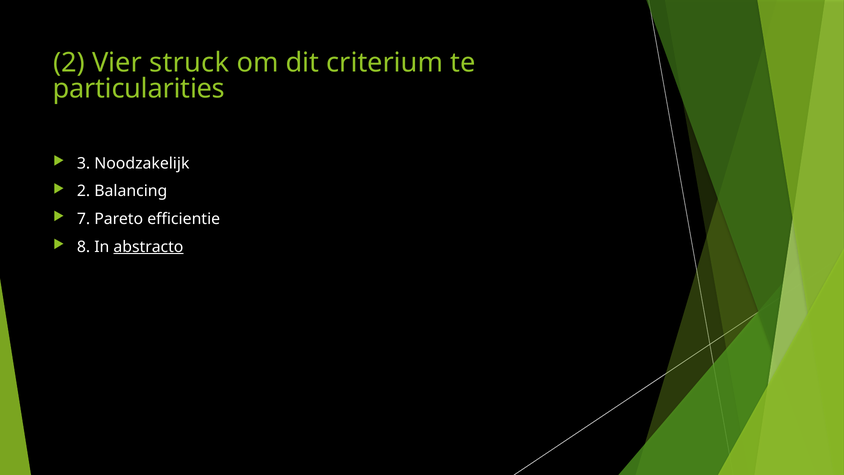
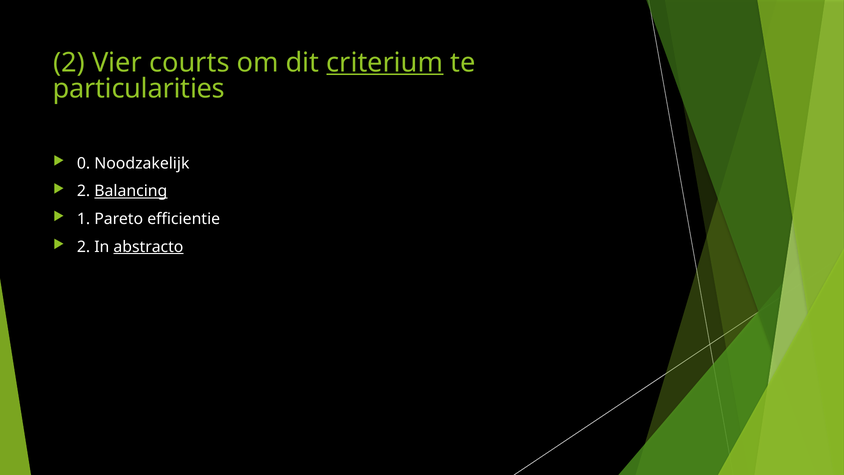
struck: struck -> courts (189, 63)
criterium underline: none -> present (385, 63)
3: 3 -> 0 (84, 163)
Balancing underline: none -> present (131, 191)
7: 7 -> 1 (84, 219)
8: 8 -> 2 (84, 247)
